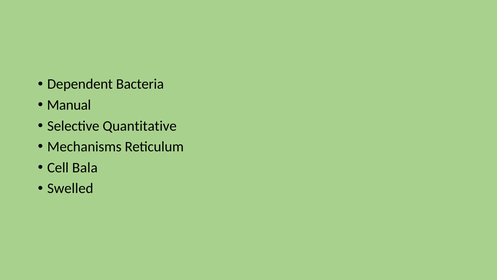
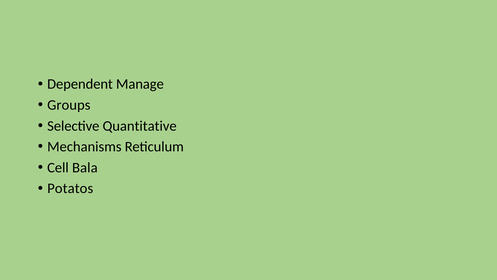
Bacteria: Bacteria -> Manage (140, 84)
Manual: Manual -> Groups (69, 105)
Swelled: Swelled -> Potatos (70, 188)
